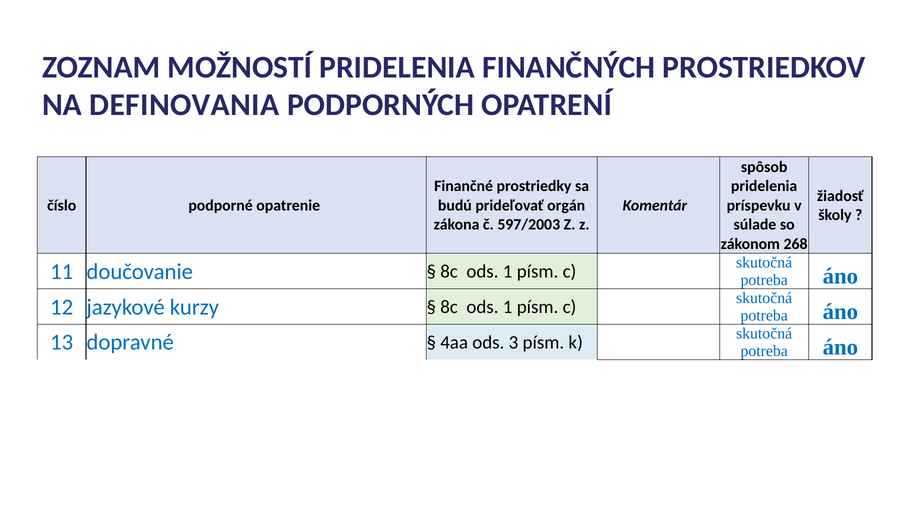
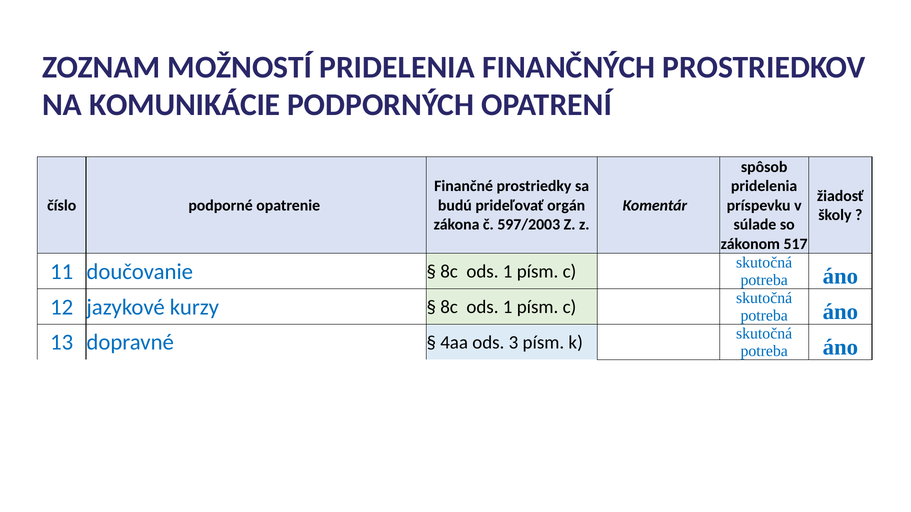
DEFINOVANIA: DEFINOVANIA -> KOMUNIKÁCIE (185, 105)
268: 268 -> 517 (796, 244)
